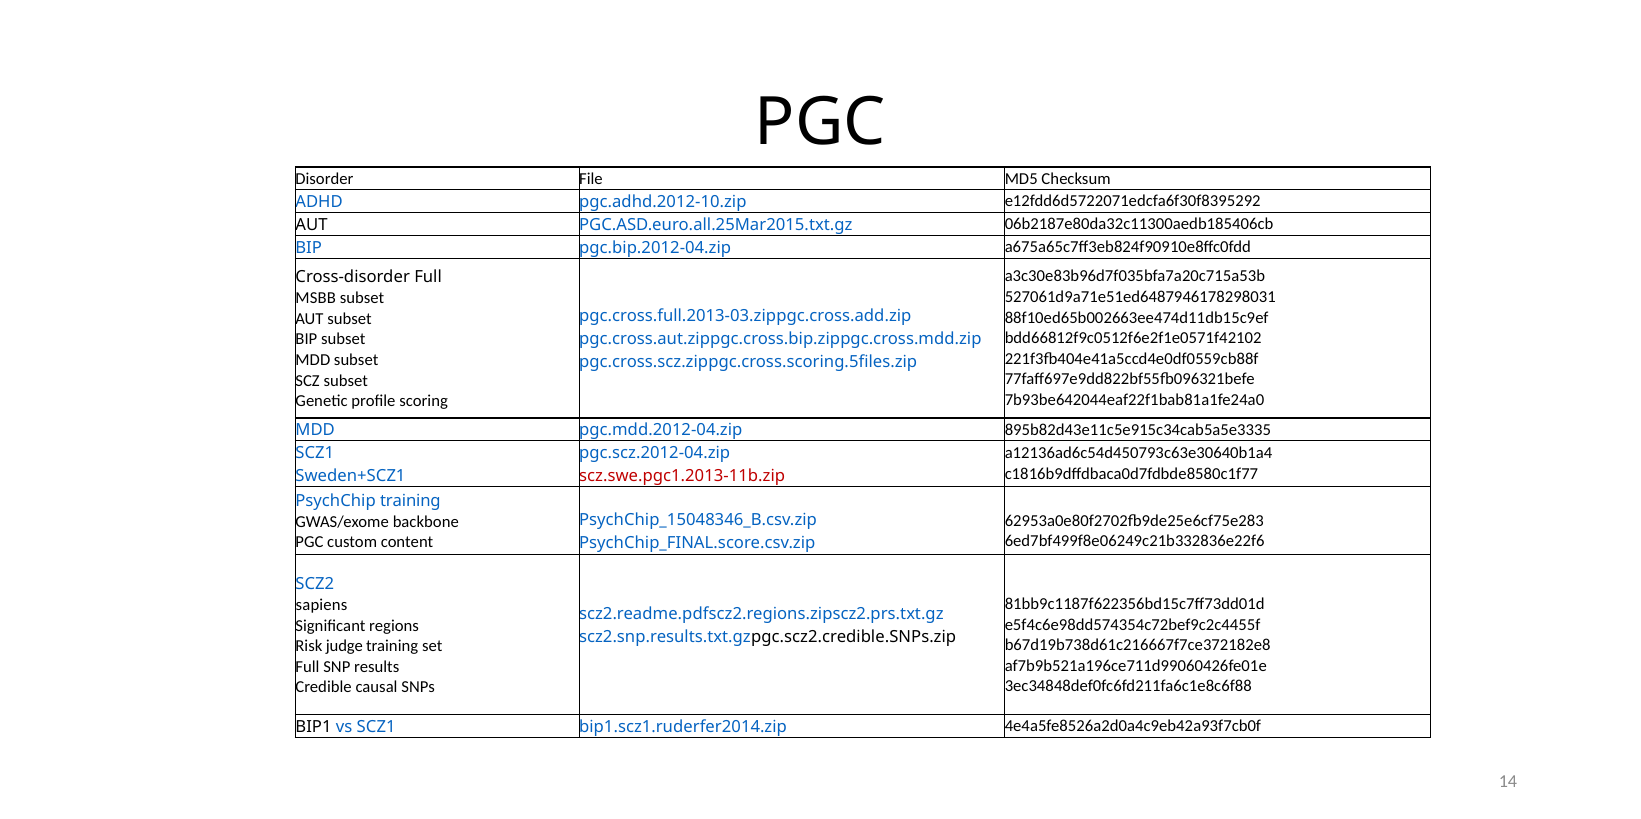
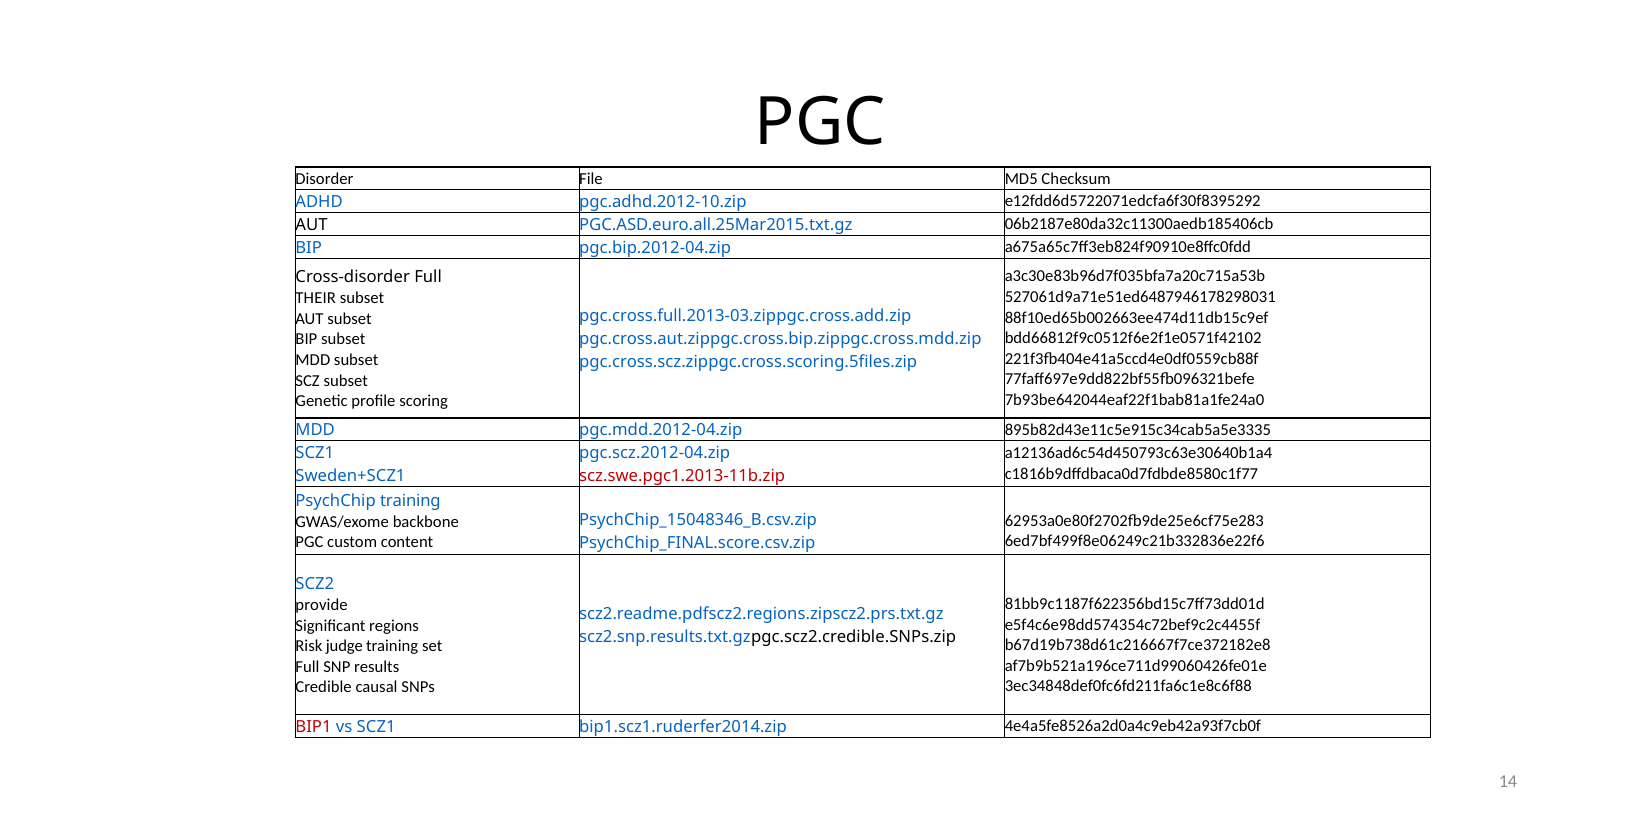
MSBB: MSBB -> THEIR (316, 298)
sapiens: sapiens -> provide (322, 605)
BIP1 colour: black -> red (313, 727)
